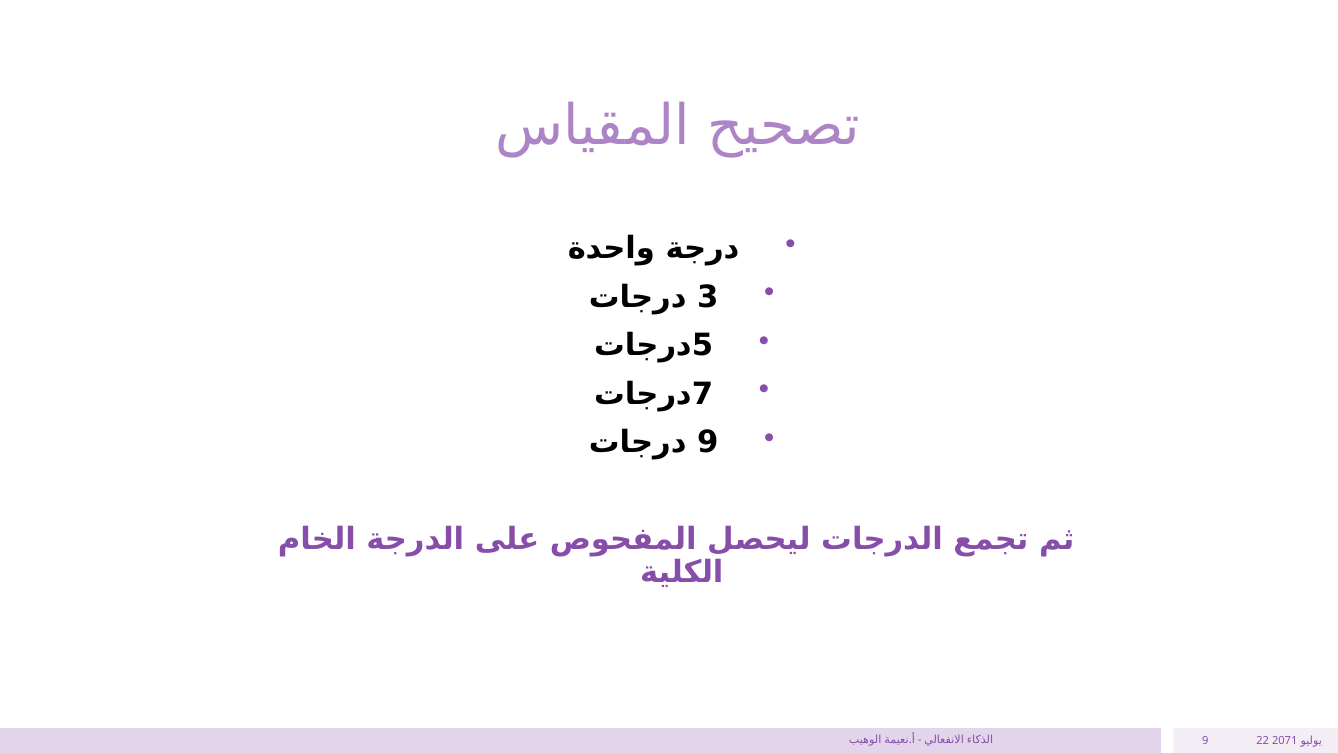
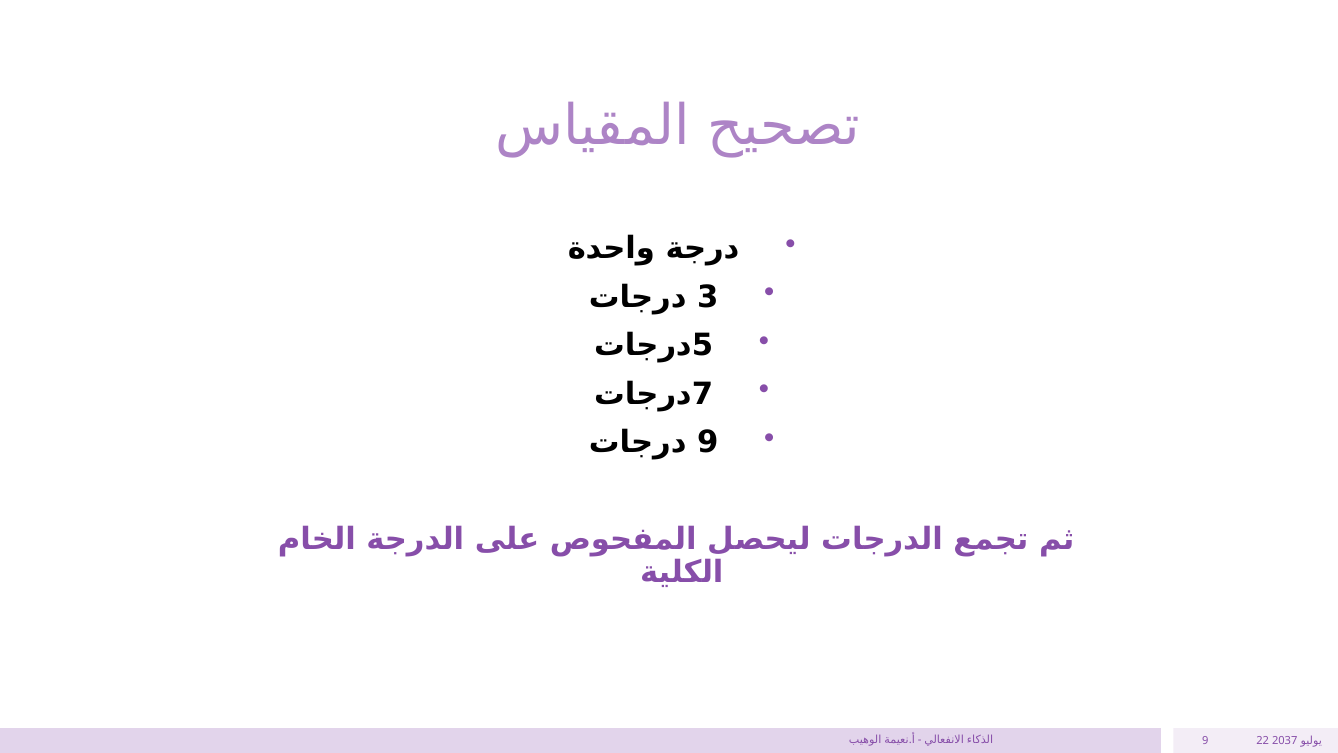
2071: 2071 -> 2037 (1285, 741)
